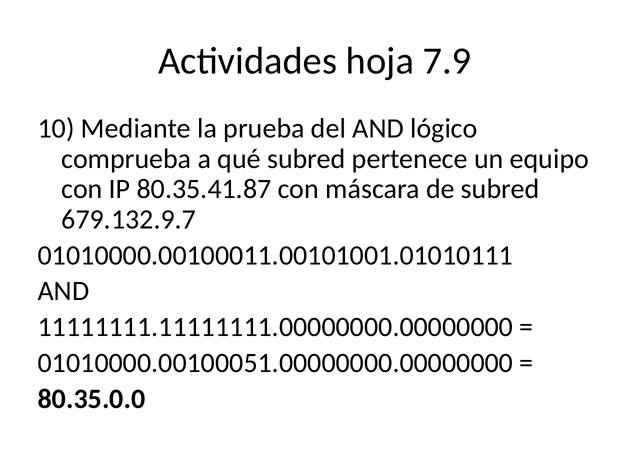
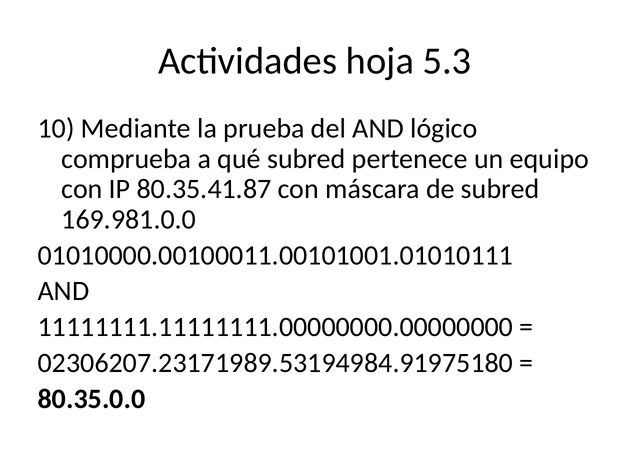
7.9: 7.9 -> 5.3 (447, 61)
679.132.9.7: 679.132.9.7 -> 169.981.0.0 (129, 219)
01010000.00100051.00000000.00000000: 01010000.00100051.00000000.00000000 -> 02306207.23171989.53194984.91975180 (275, 363)
